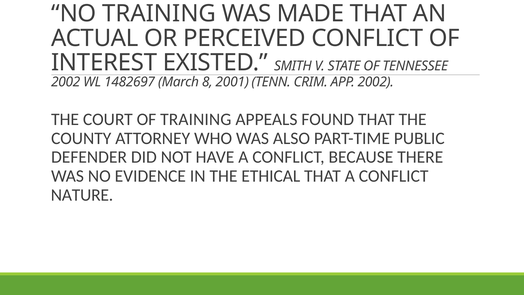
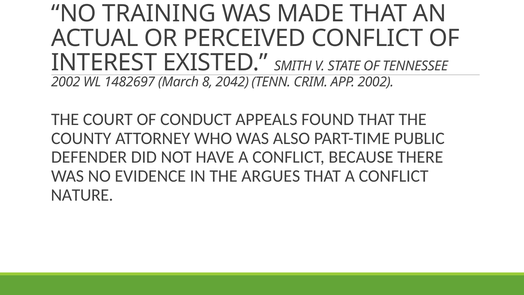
2001: 2001 -> 2042 (232, 82)
OF TRAINING: TRAINING -> CONDUCT (196, 119)
ETHICAL: ETHICAL -> ARGUES (271, 176)
